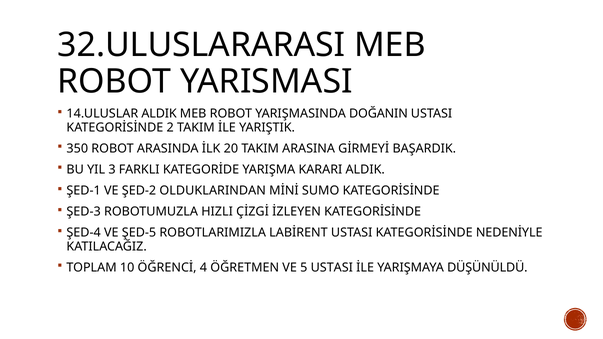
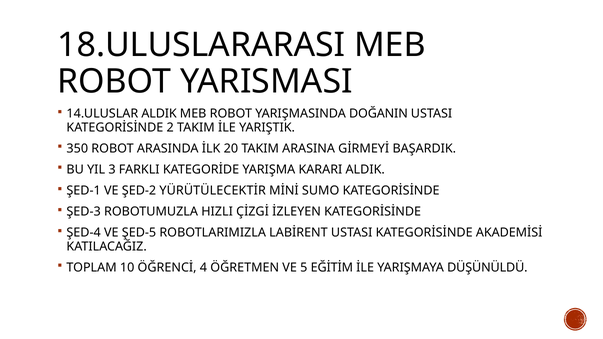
32.ULUSLARARASI: 32.ULUSLARARASI -> 18.ULUSLARARASI (201, 45)
OLDUKLARINDAN: OLDUKLARINDAN -> YÜRÜTÜLECEKTİR (213, 191)
NEDENİYLE: NEDENİYLE -> AKADEMİSİ (509, 233)
5 USTASI: USTASI -> EĞİTİM (332, 268)
